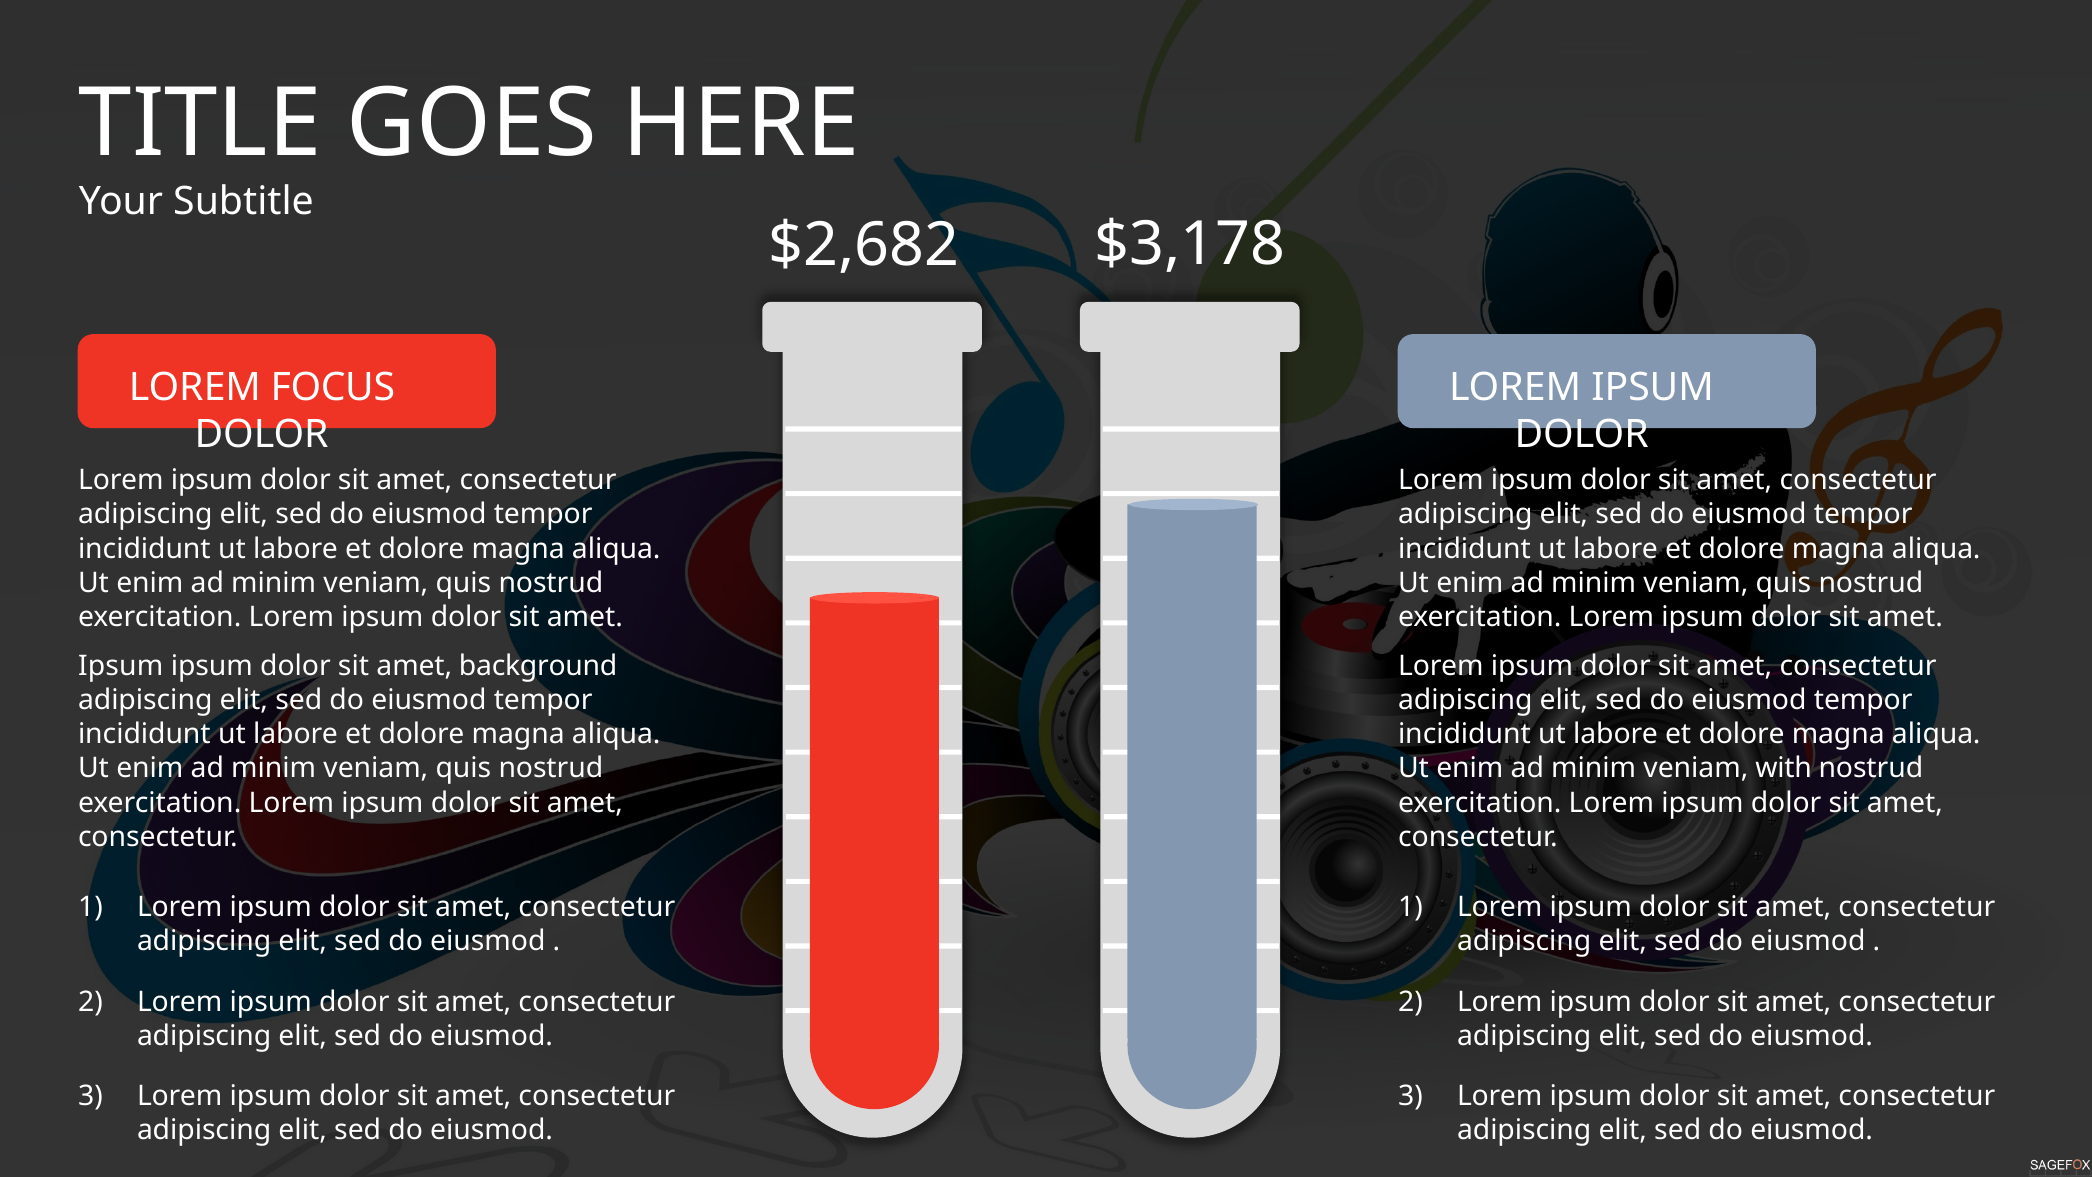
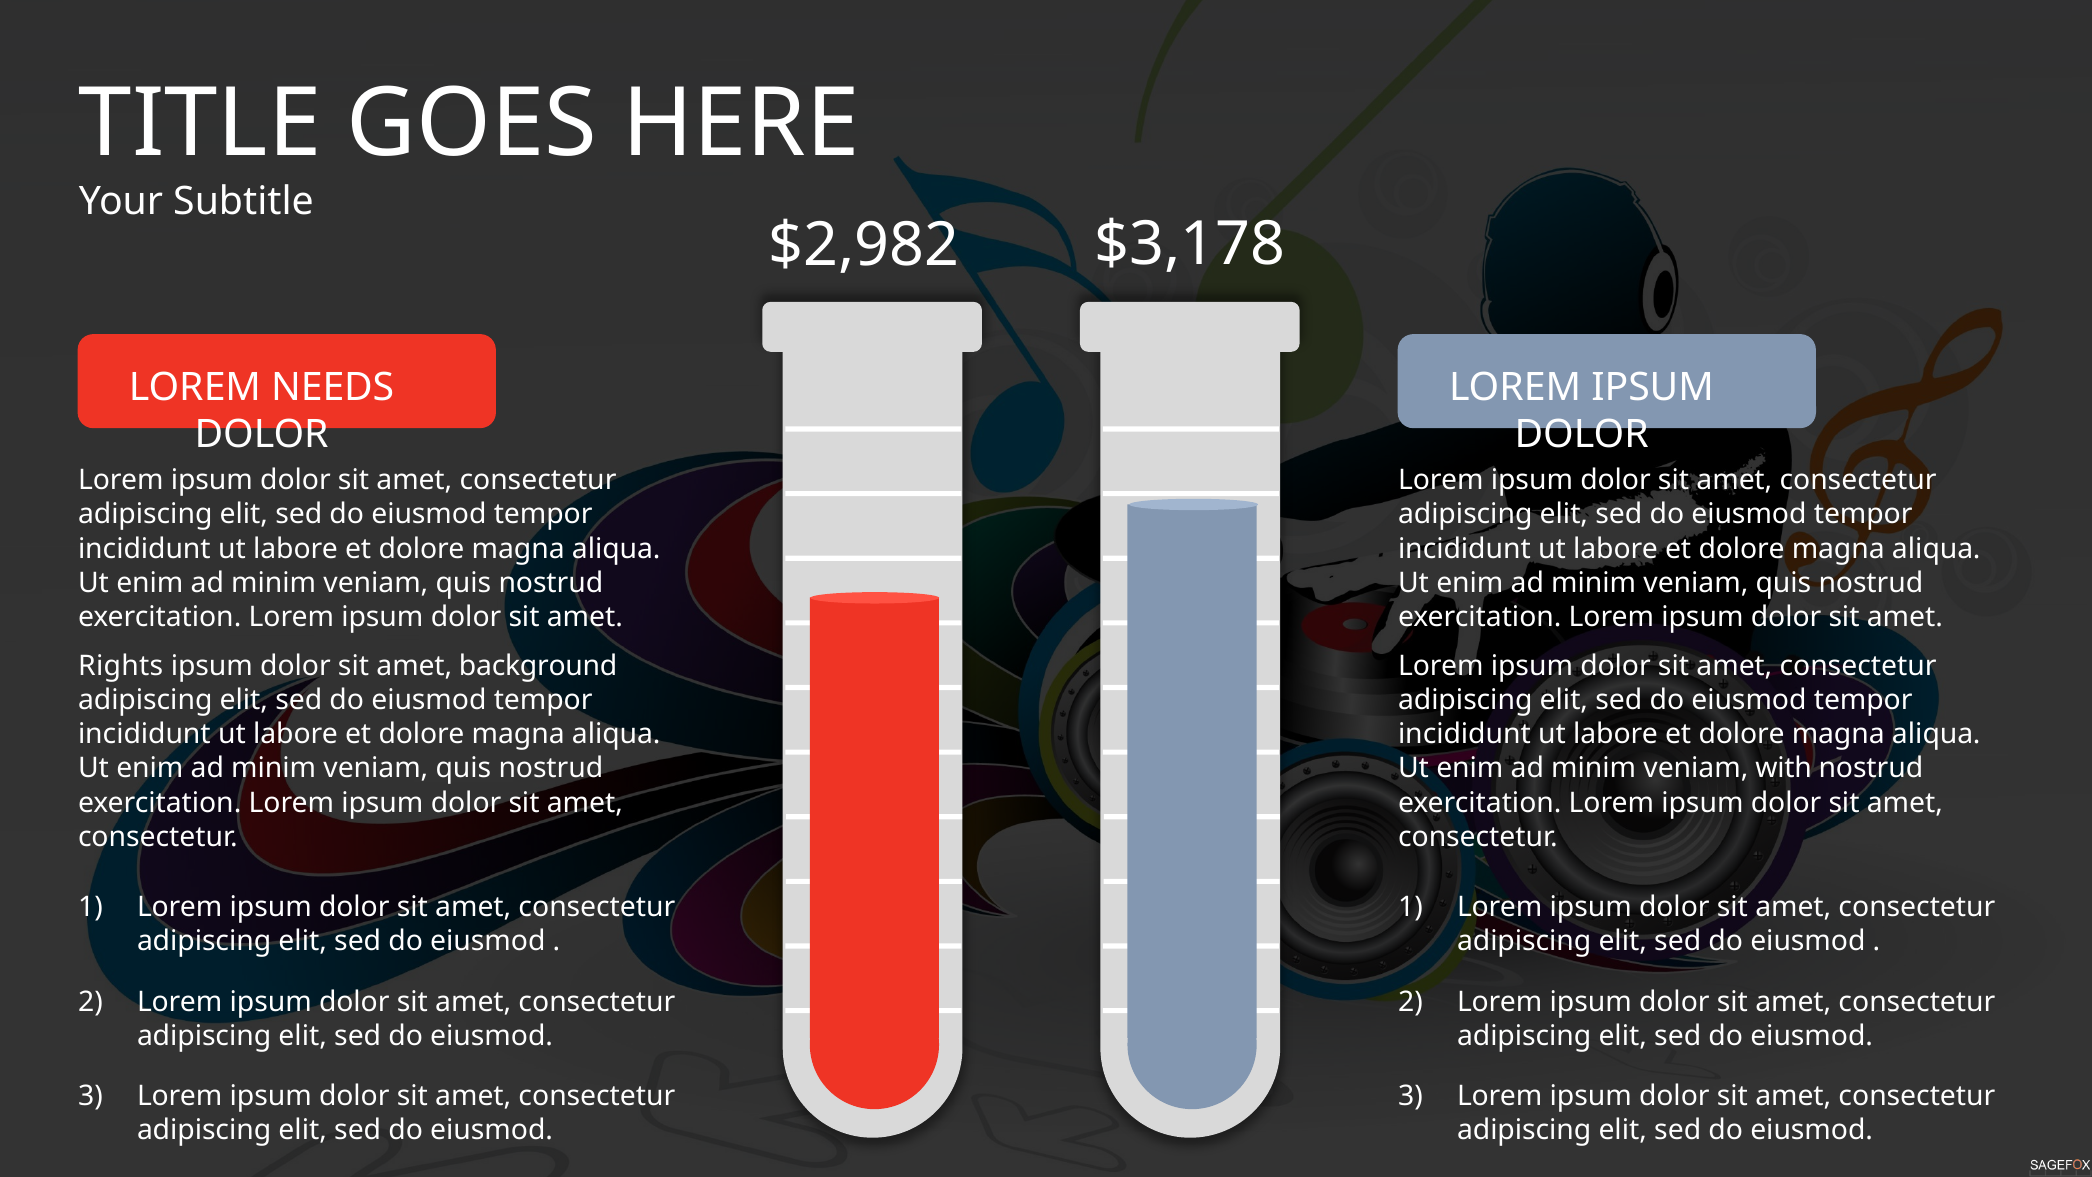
$2,682: $2,682 -> $2,982 (864, 245)
FOCUS: FOCUS -> NEEDS (333, 388)
Ipsum: Ipsum -> Rights (121, 666)
